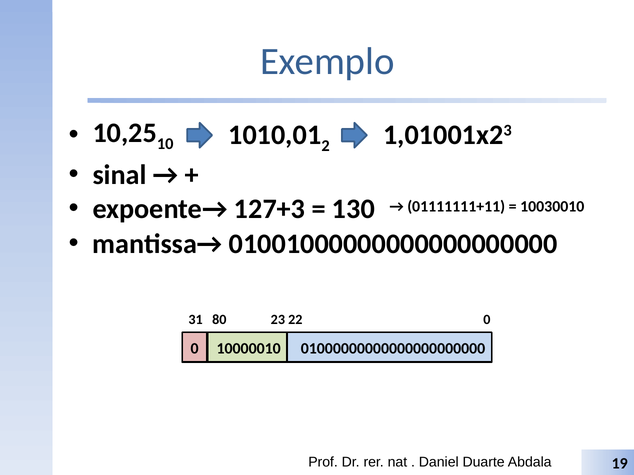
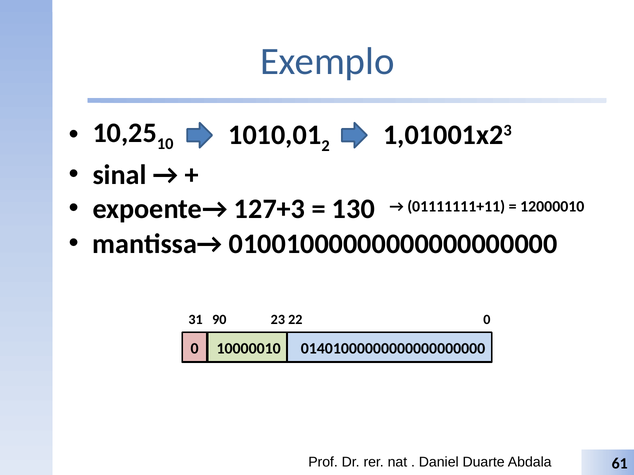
10030010: 10030010 -> 12000010 (552, 207)
80: 80 -> 90 (219, 320)
01000000000000000000000: 01000000000000000000000 -> 01401000000000000000000 (393, 349)
19: 19 -> 61 (620, 464)
